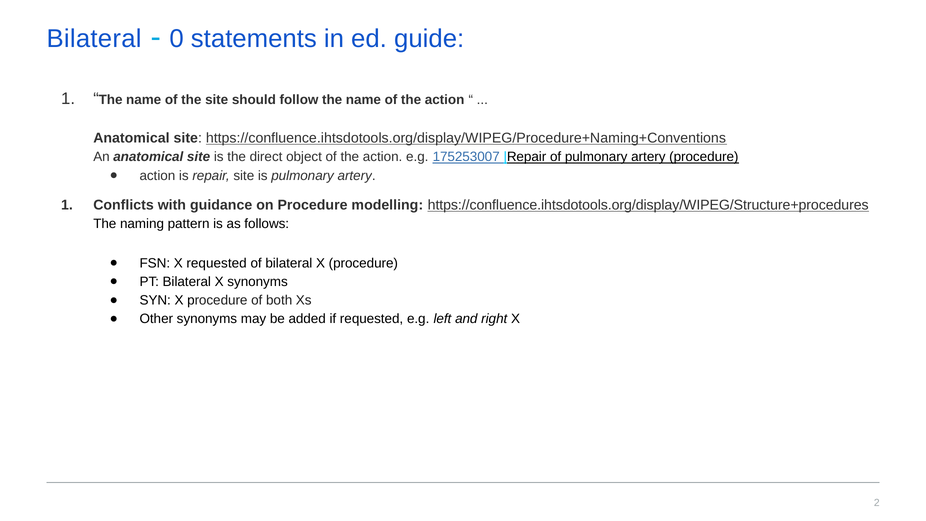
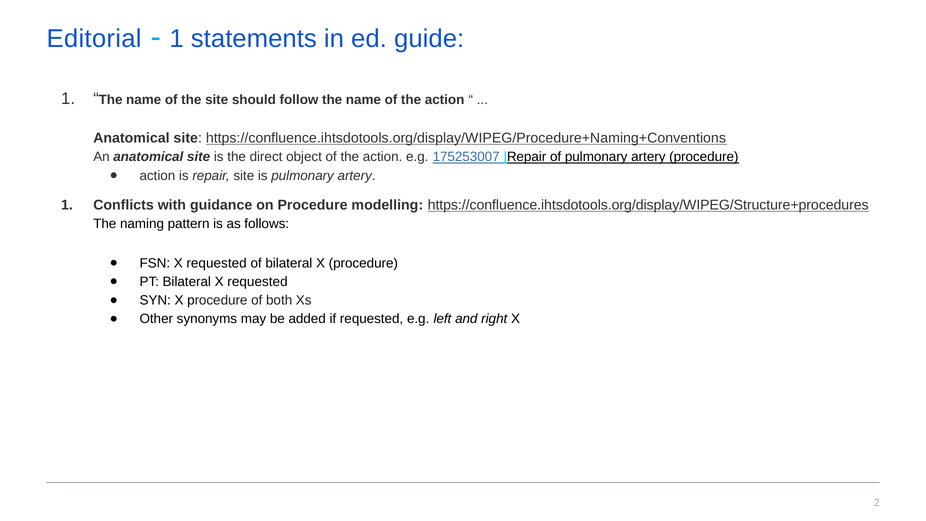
Bilateral: Bilateral -> Editorial (94, 39)
0: 0 -> 1 (177, 39)
Bilateral X synonyms: synonyms -> requested (258, 282)
